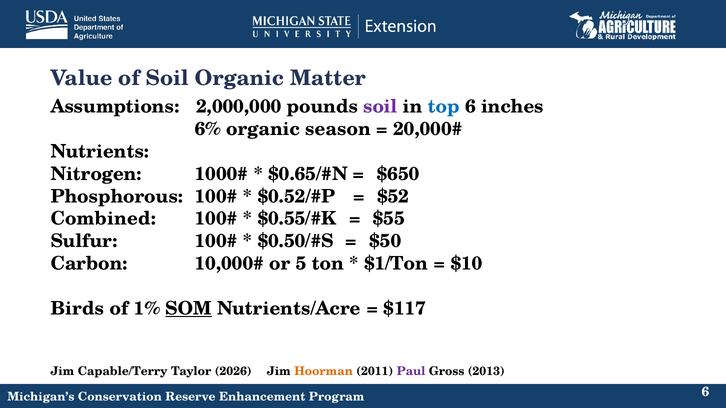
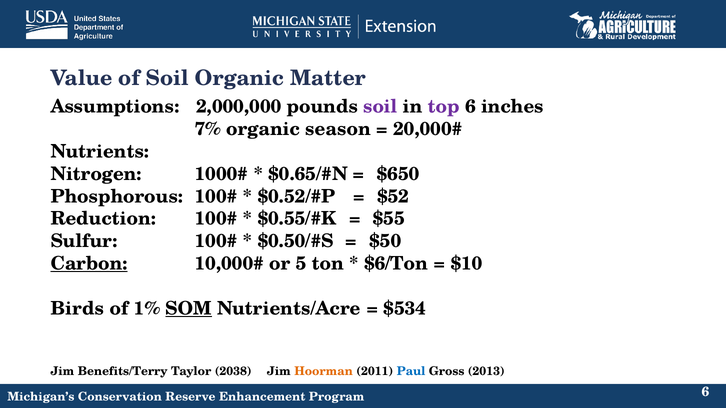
top colour: blue -> purple (444, 107)
6%: 6% -> 7% (208, 129)
Combined: Combined -> Reduction (103, 219)
Carbon underline: none -> present (89, 264)
$1/Ton: $1/Ton -> $6/Ton (396, 264)
$117: $117 -> $534 (405, 309)
Capable/Terry: Capable/Terry -> Benefits/Terry (123, 372)
2026: 2026 -> 2038 (233, 372)
Paul colour: purple -> blue (411, 372)
